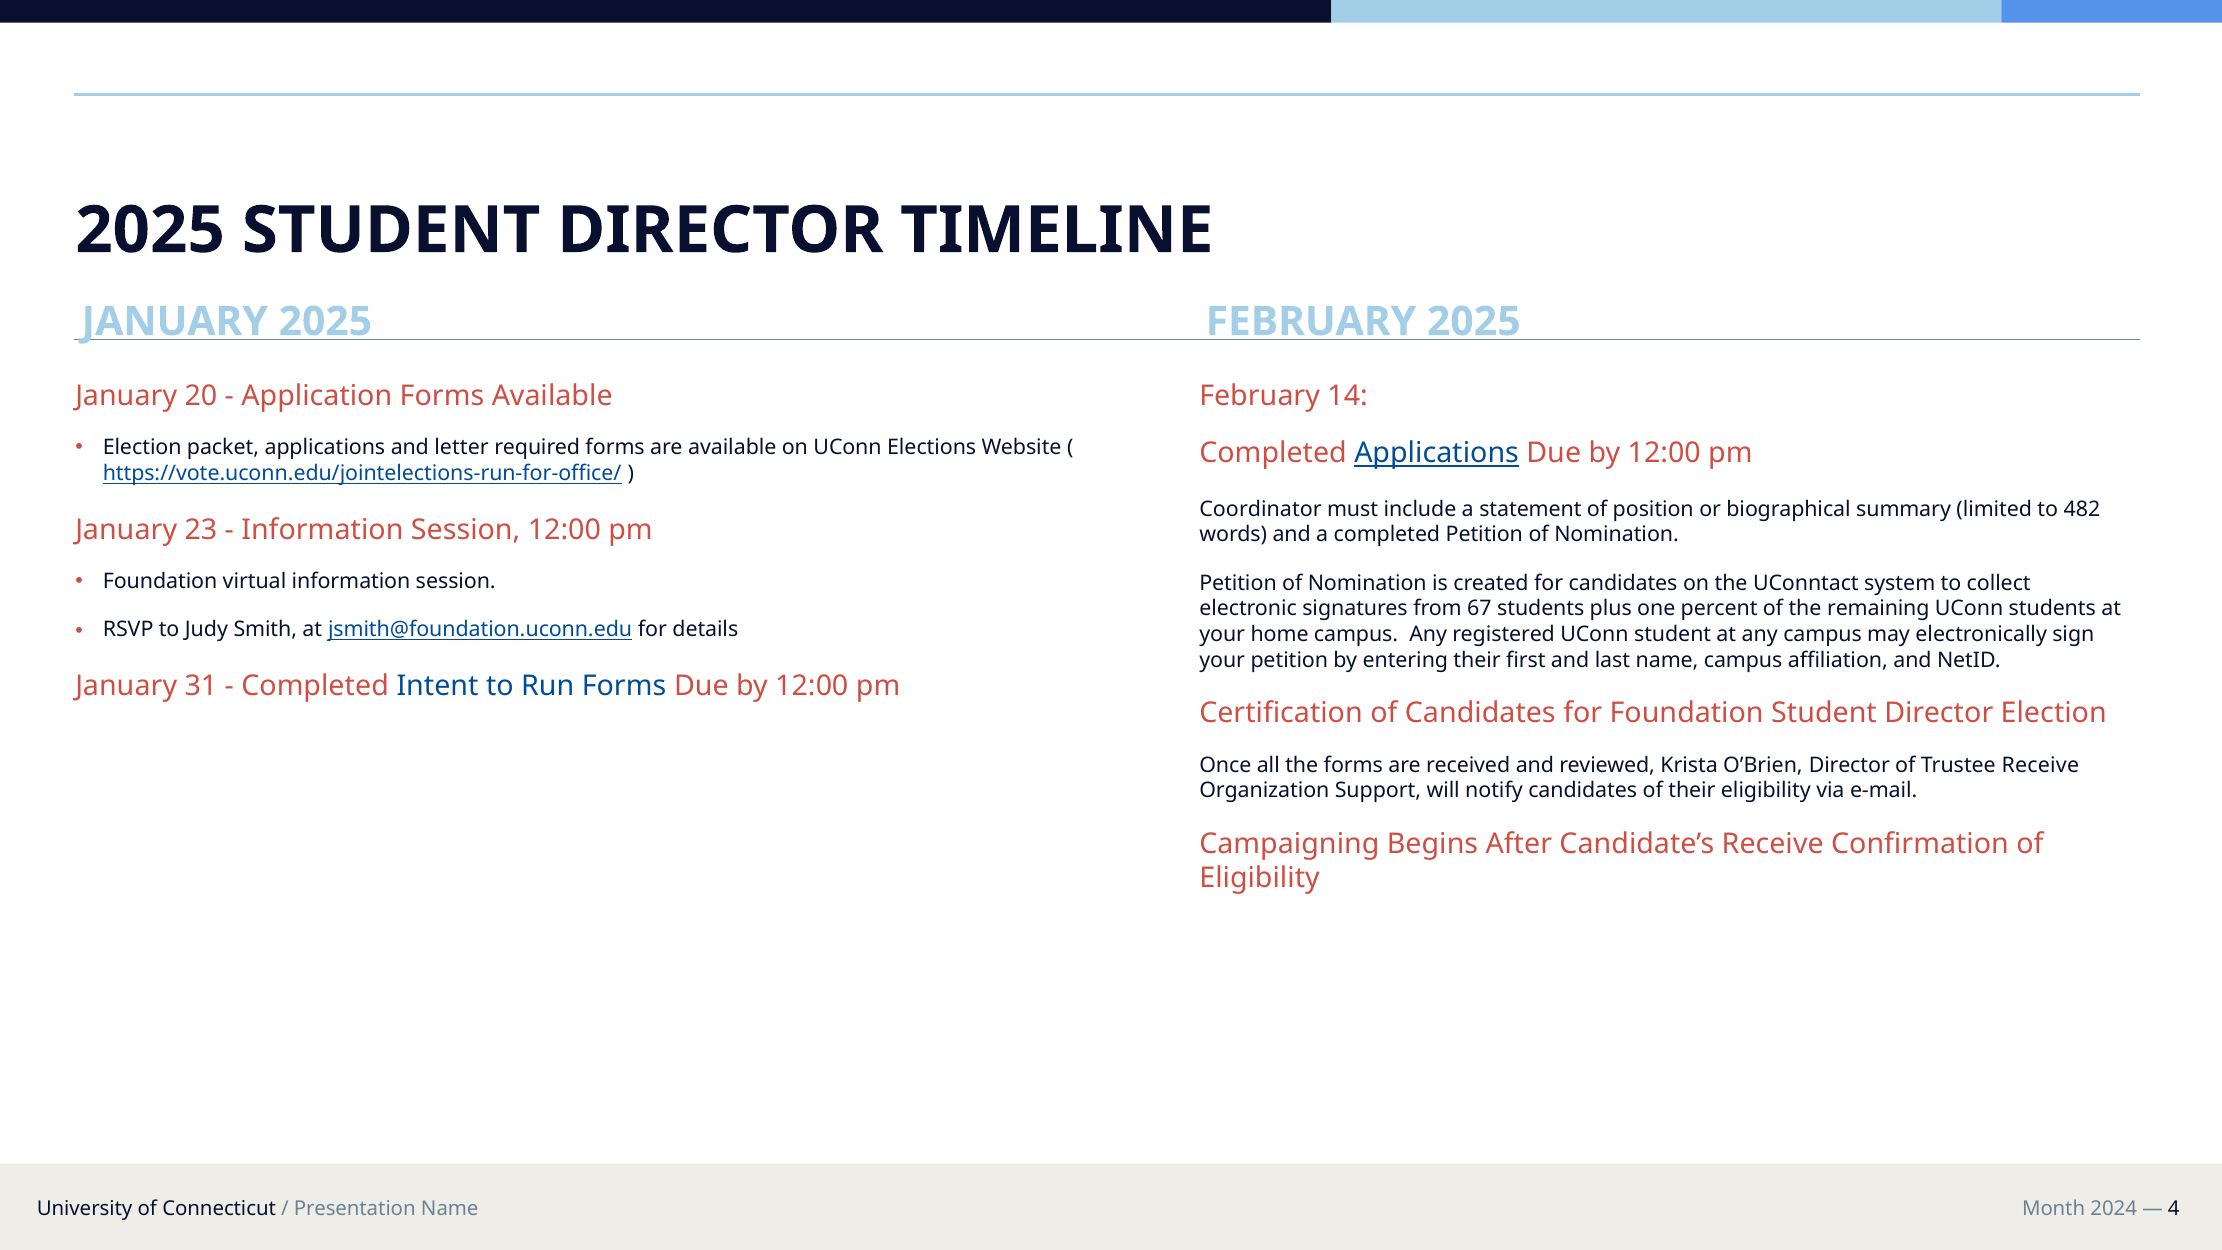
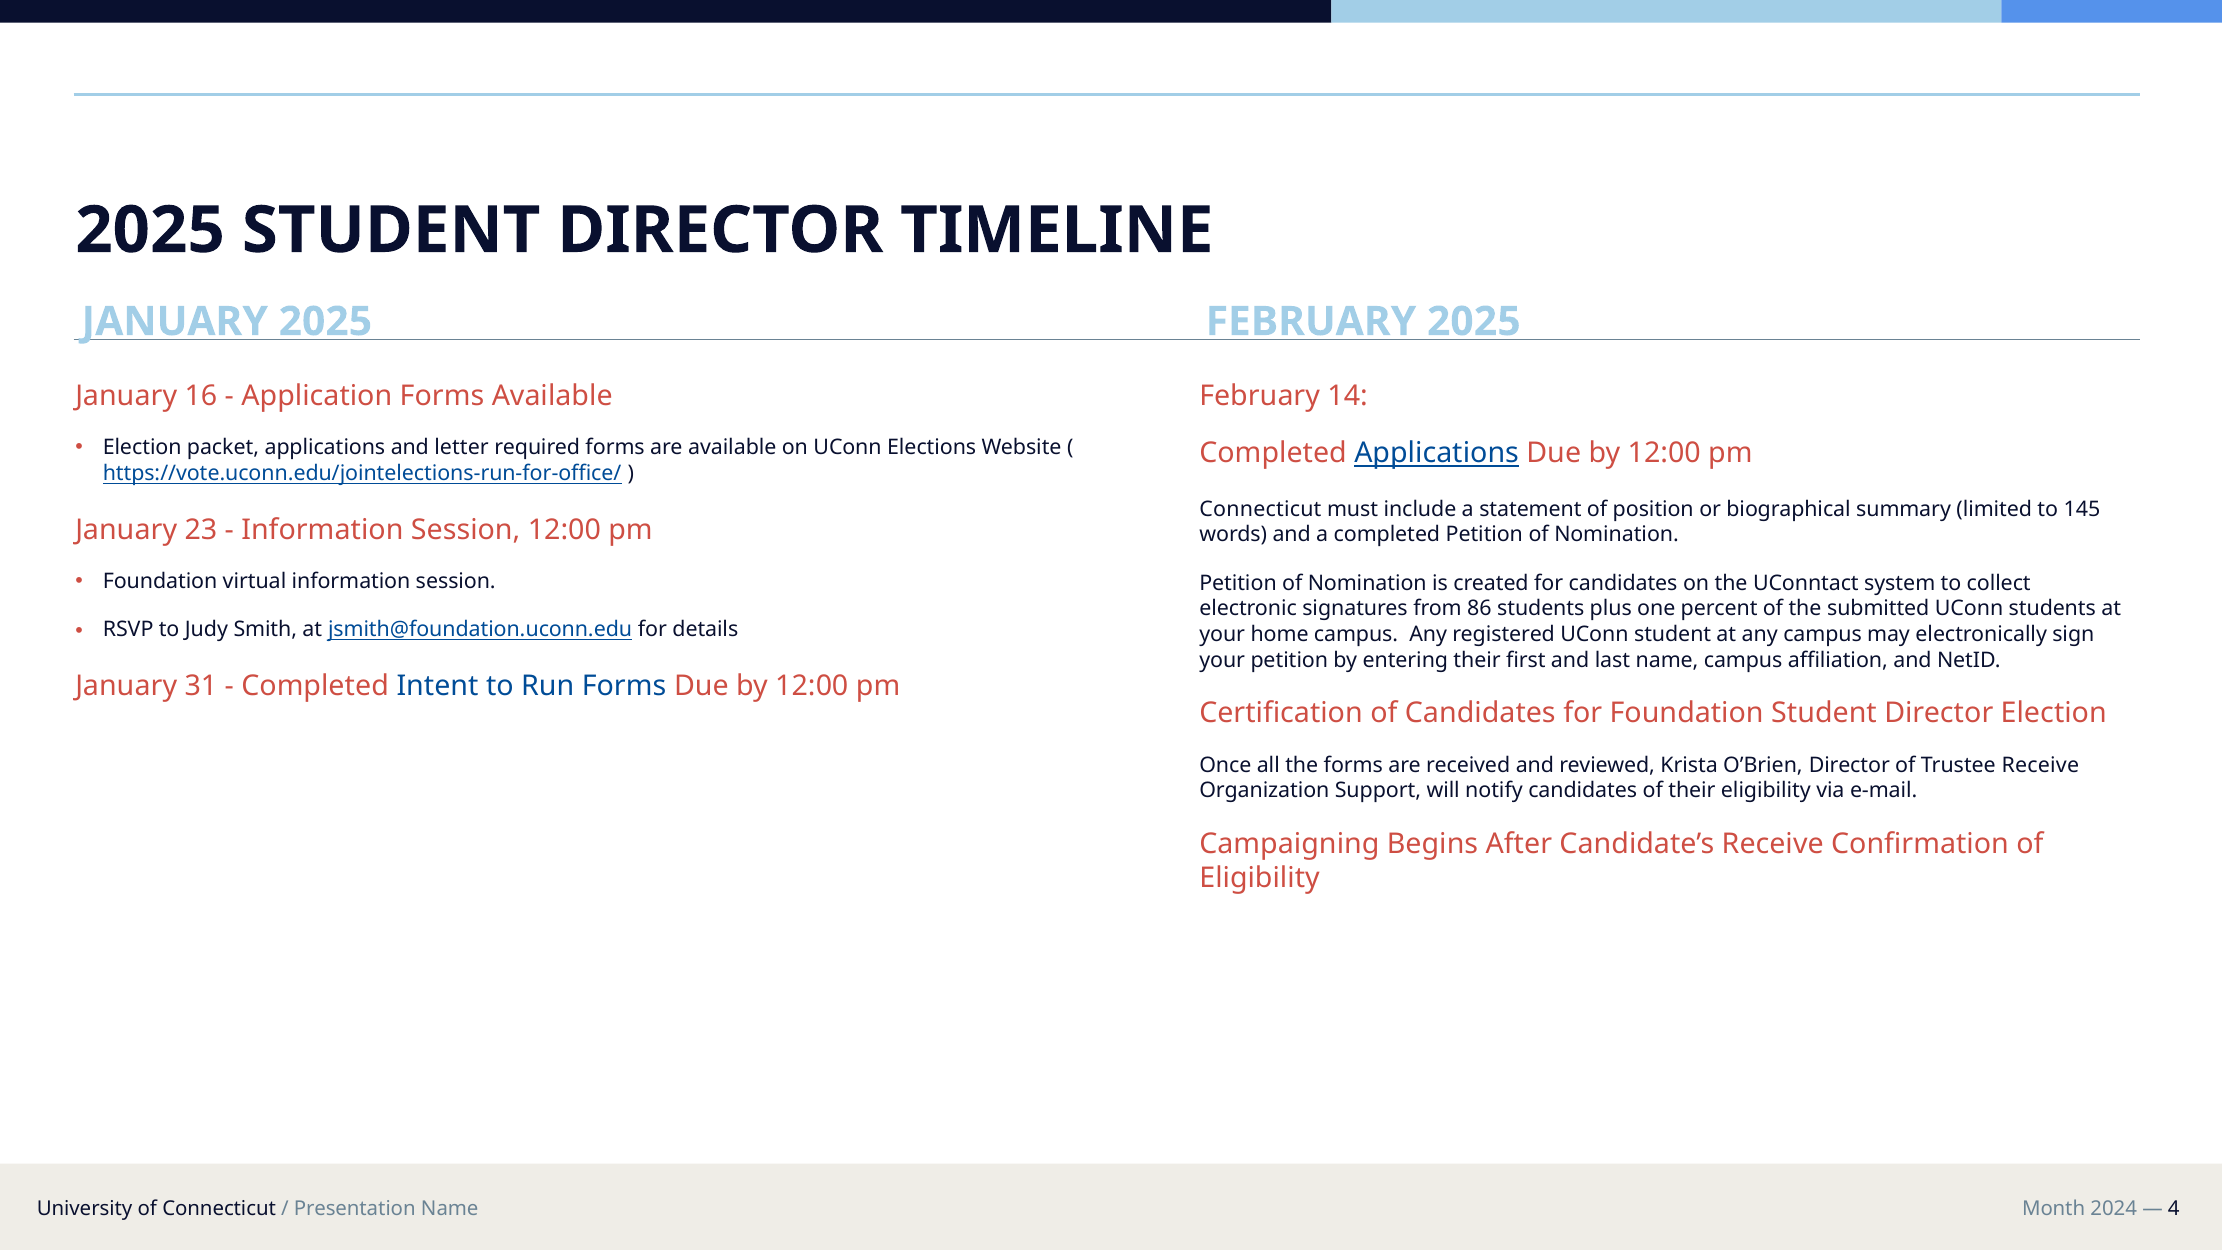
20: 20 -> 16 (201, 396)
Coordinator: Coordinator -> Connecticut (1260, 509)
482: 482 -> 145 (2082, 509)
67: 67 -> 86 (1479, 609)
remaining: remaining -> submitted (1878, 609)
